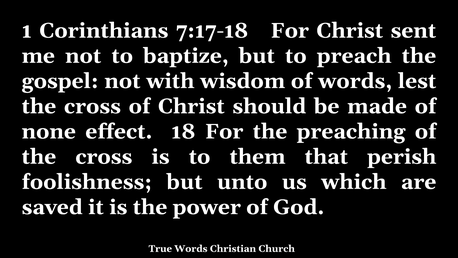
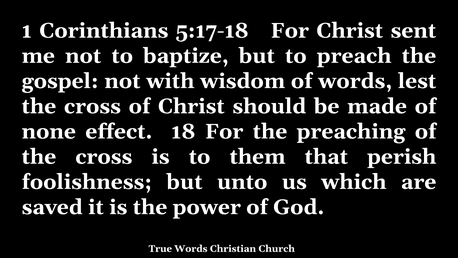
7:17-18: 7:17-18 -> 5:17-18 (212, 31)
